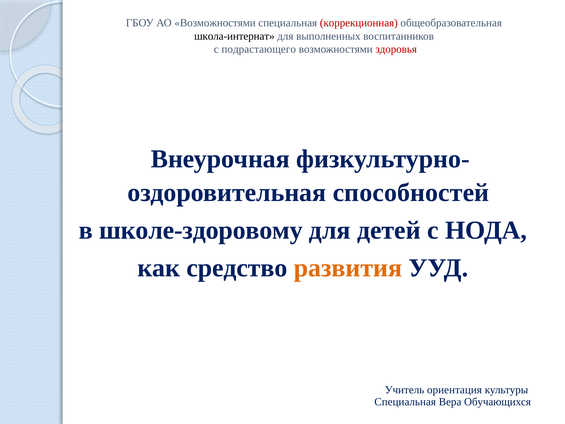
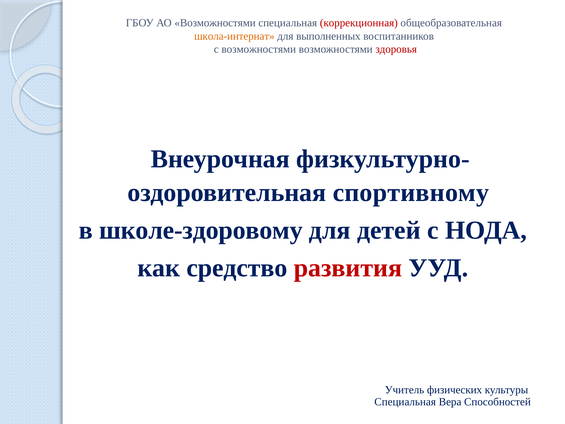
школа-интернат colour: black -> orange (234, 36)
с подрастающего: подрастающего -> возможностями (259, 49)
способностей: способностей -> спортивному (411, 192)
развития colour: orange -> red (348, 268)
ориентация: ориентация -> физических (455, 390)
Обучающихся: Обучающихся -> Способностей (497, 402)
